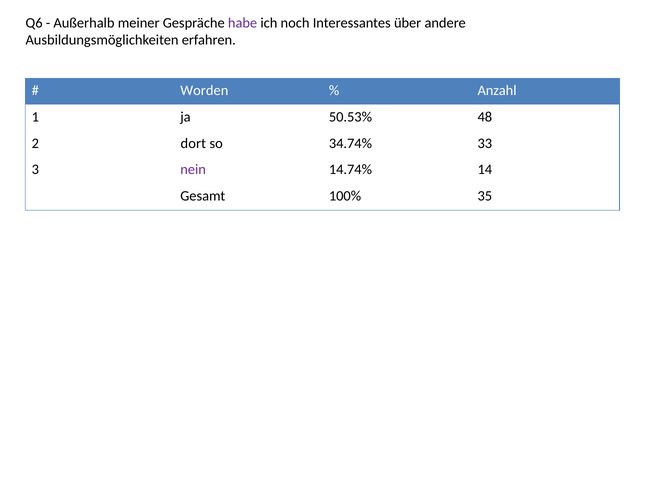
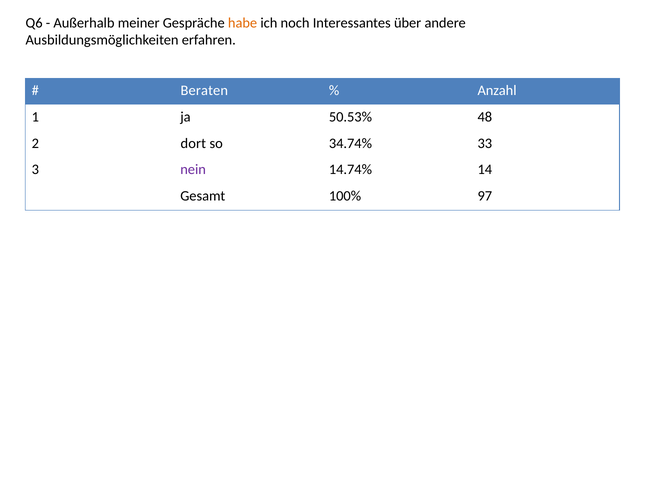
habe colour: purple -> orange (243, 23)
Worden: Worden -> Beraten (204, 91)
35: 35 -> 97 (485, 196)
